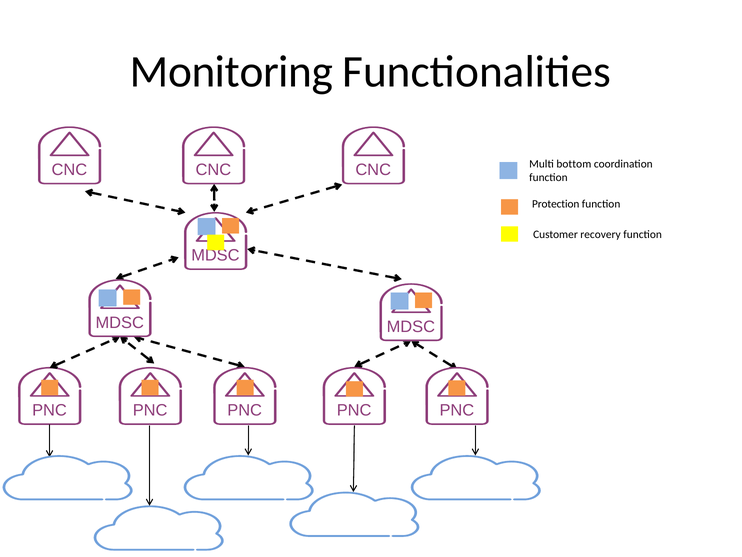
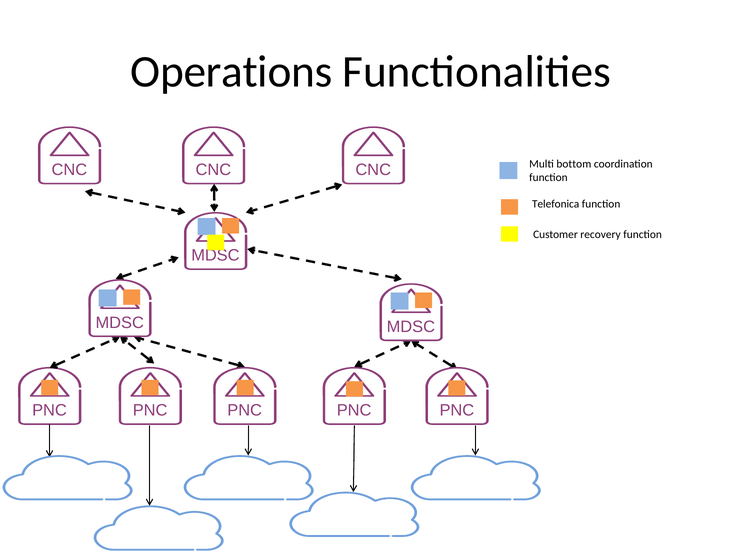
Monitoring: Monitoring -> Operations (231, 72)
Protection: Protection -> Telefonica (556, 204)
